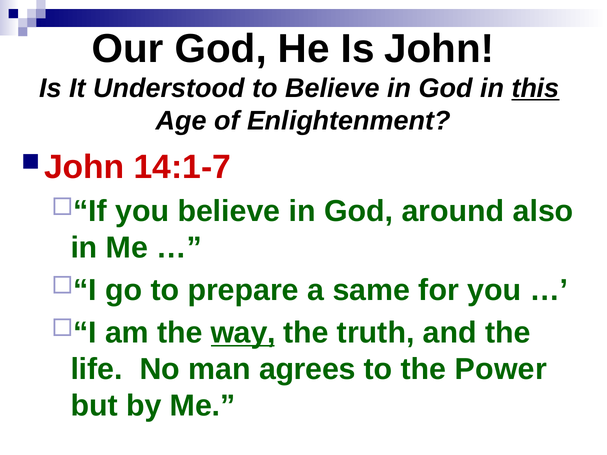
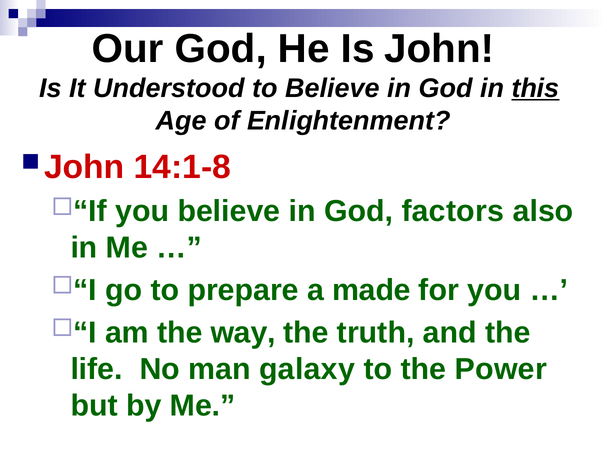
14:1-7: 14:1-7 -> 14:1-8 (182, 167)
around: around -> factors (453, 212)
same: same -> made (371, 290)
way underline: present -> none (243, 333)
agrees: agrees -> galaxy (307, 369)
